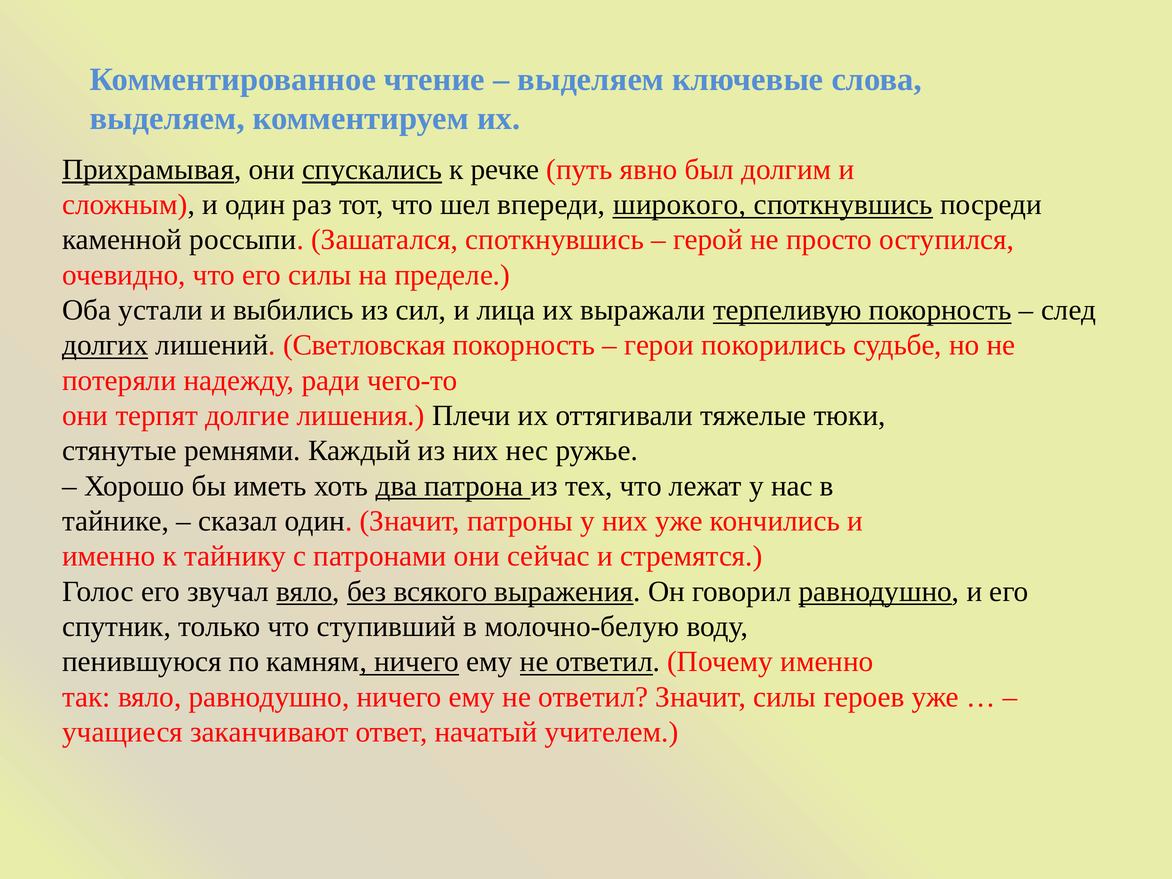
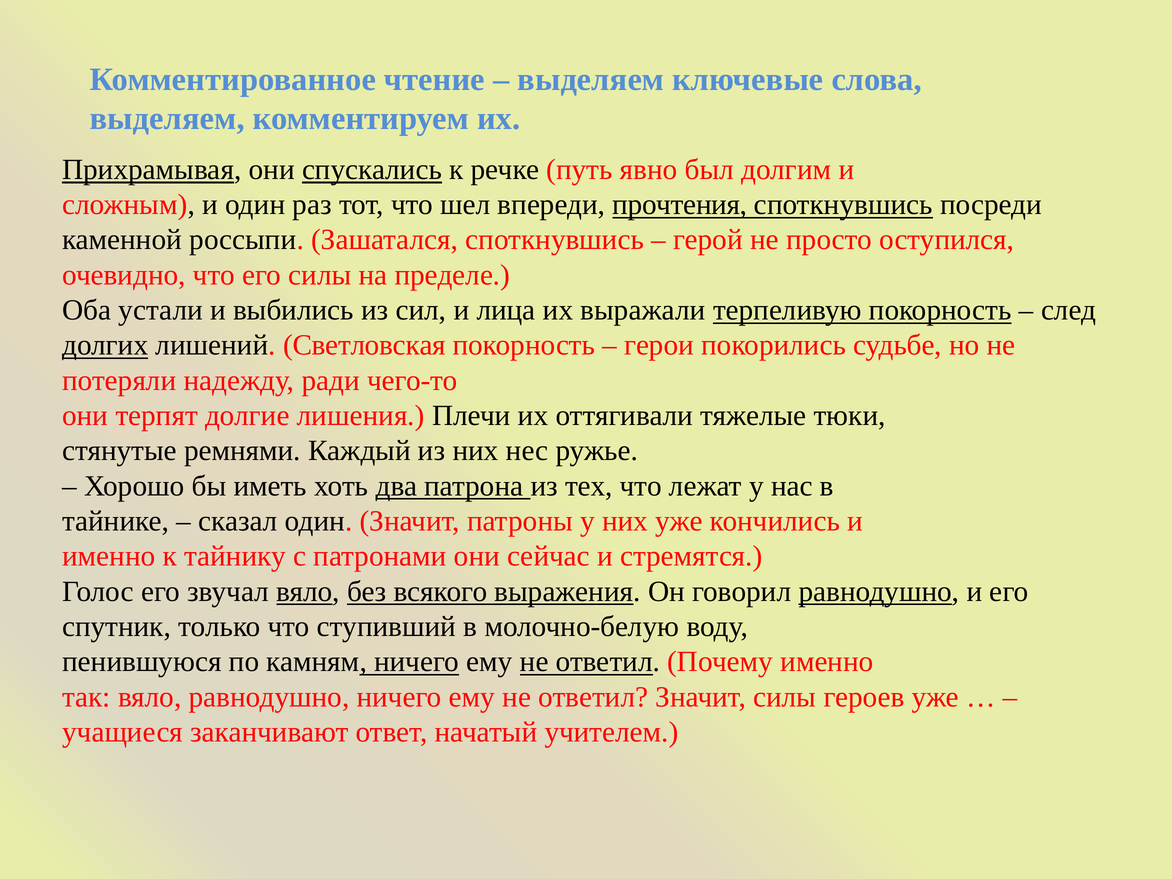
широкого: широкого -> прочтения (680, 205)
